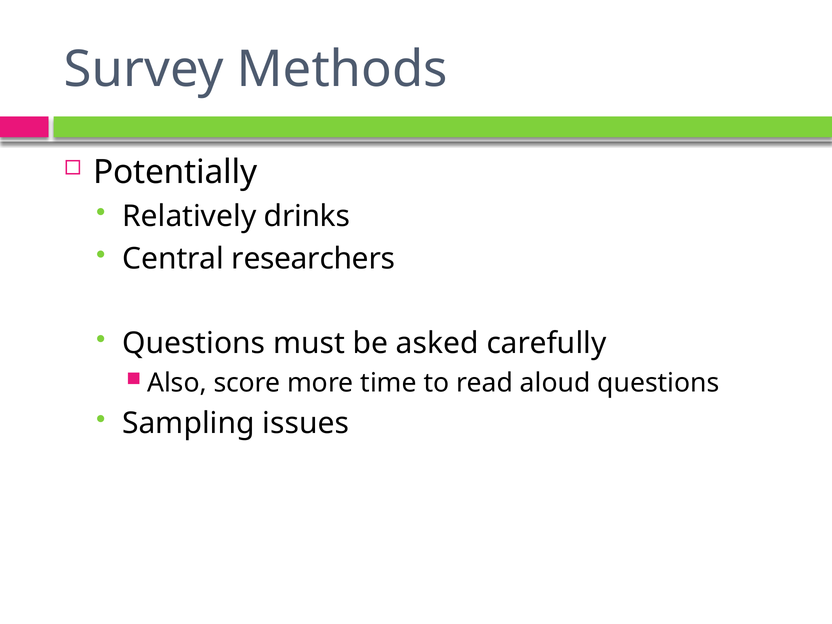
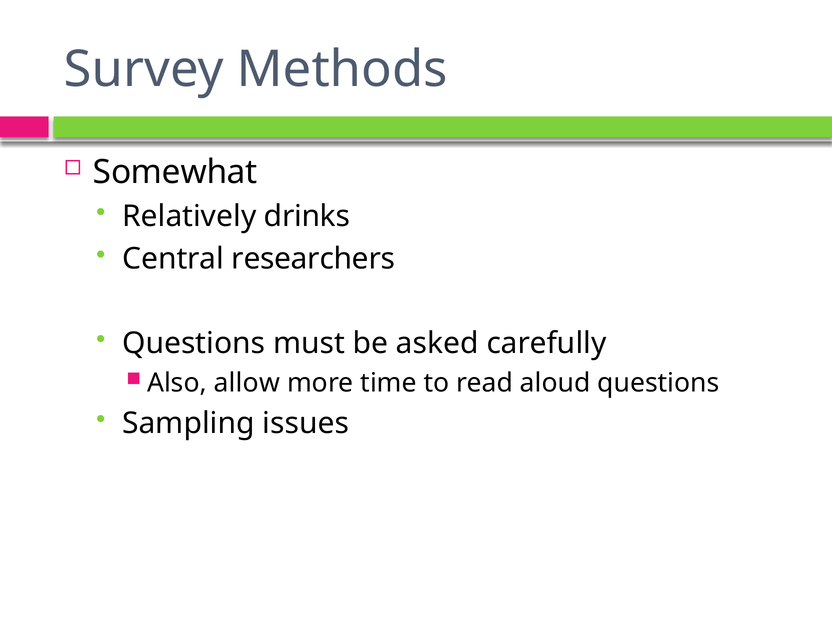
Potentially: Potentially -> Somewhat (175, 172)
score: score -> allow (247, 383)
